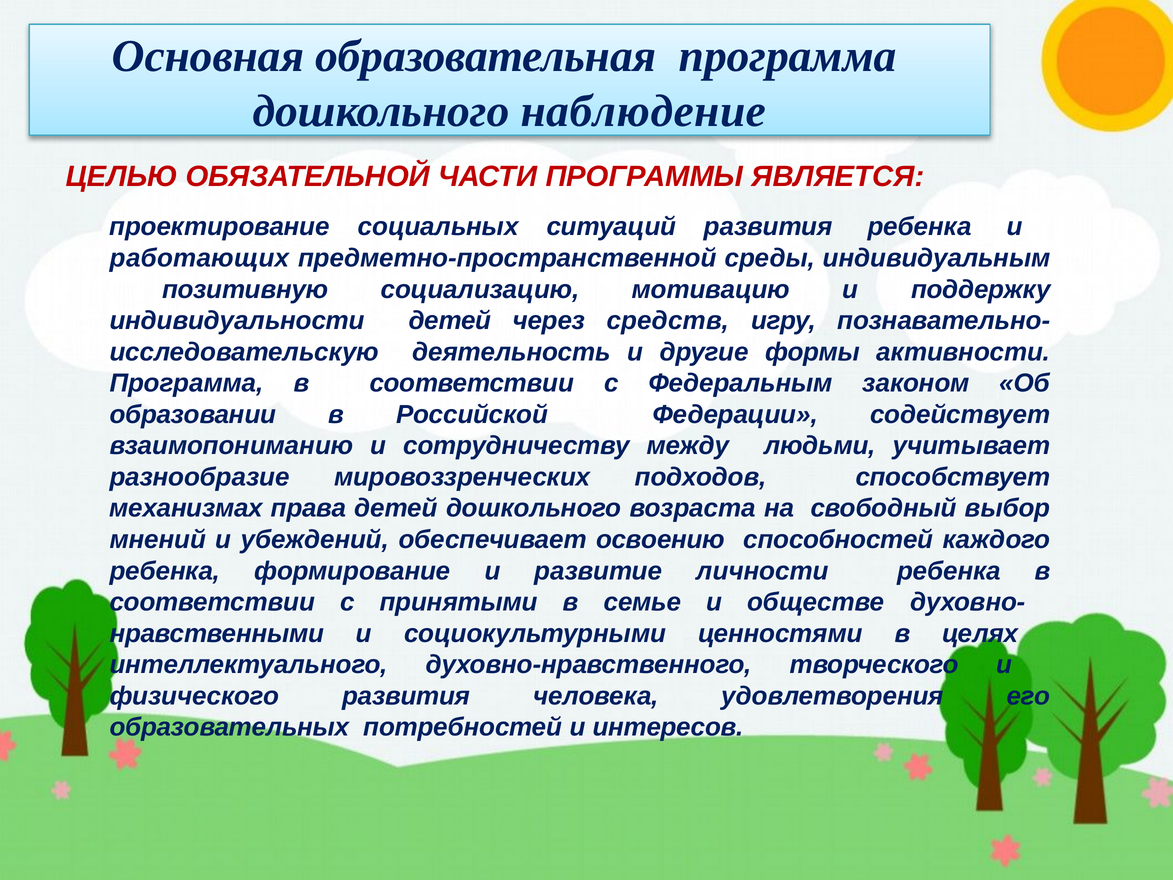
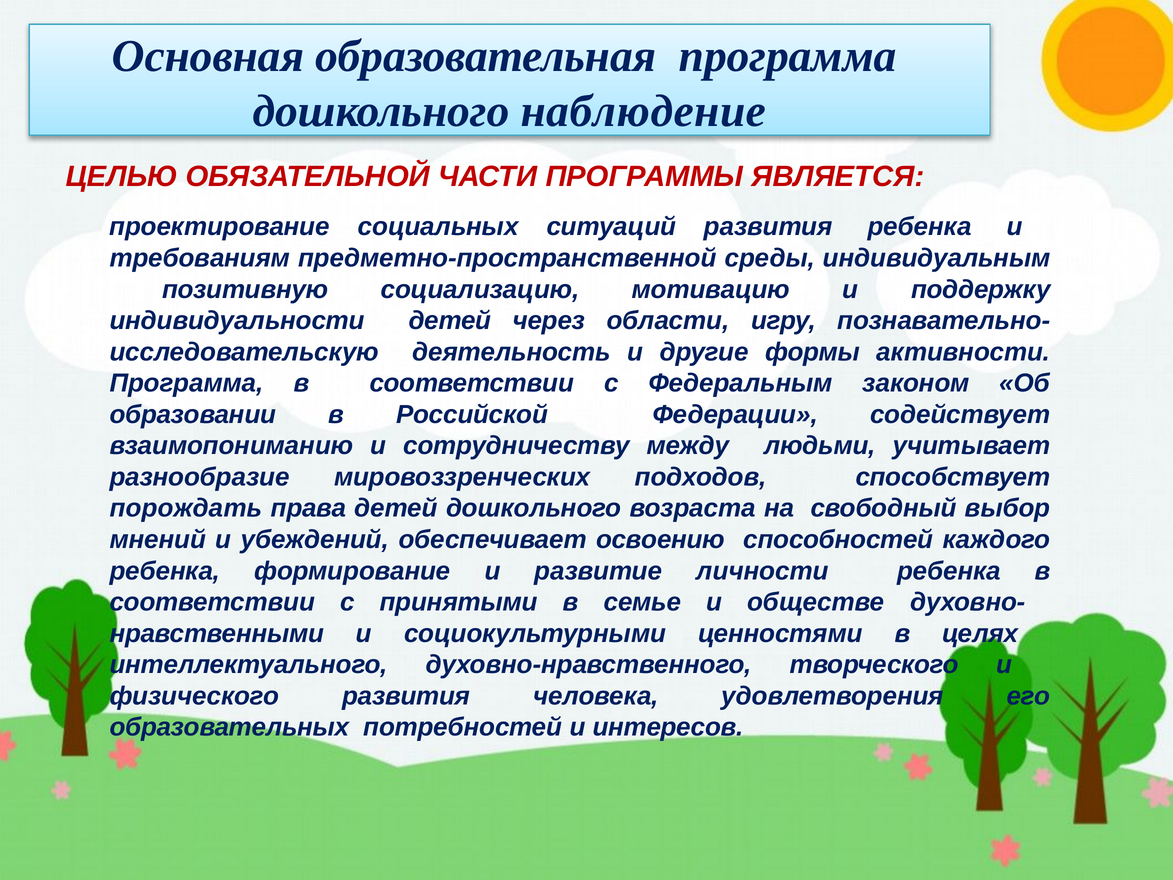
работающих: работающих -> требованиям (200, 258)
средств: средств -> области (668, 321)
механизмах: механизмах -> порождать (186, 508)
